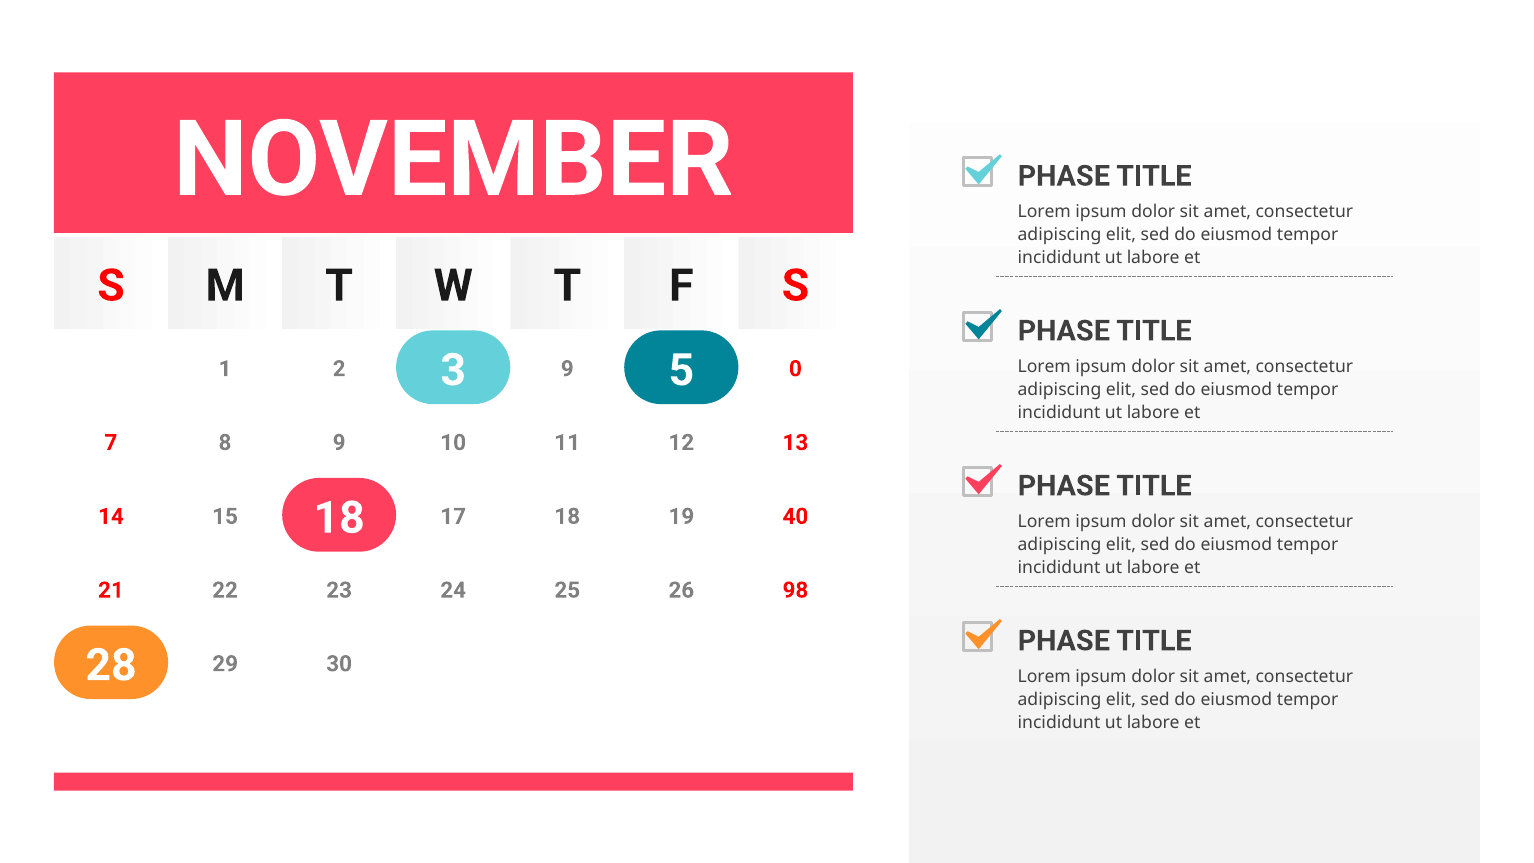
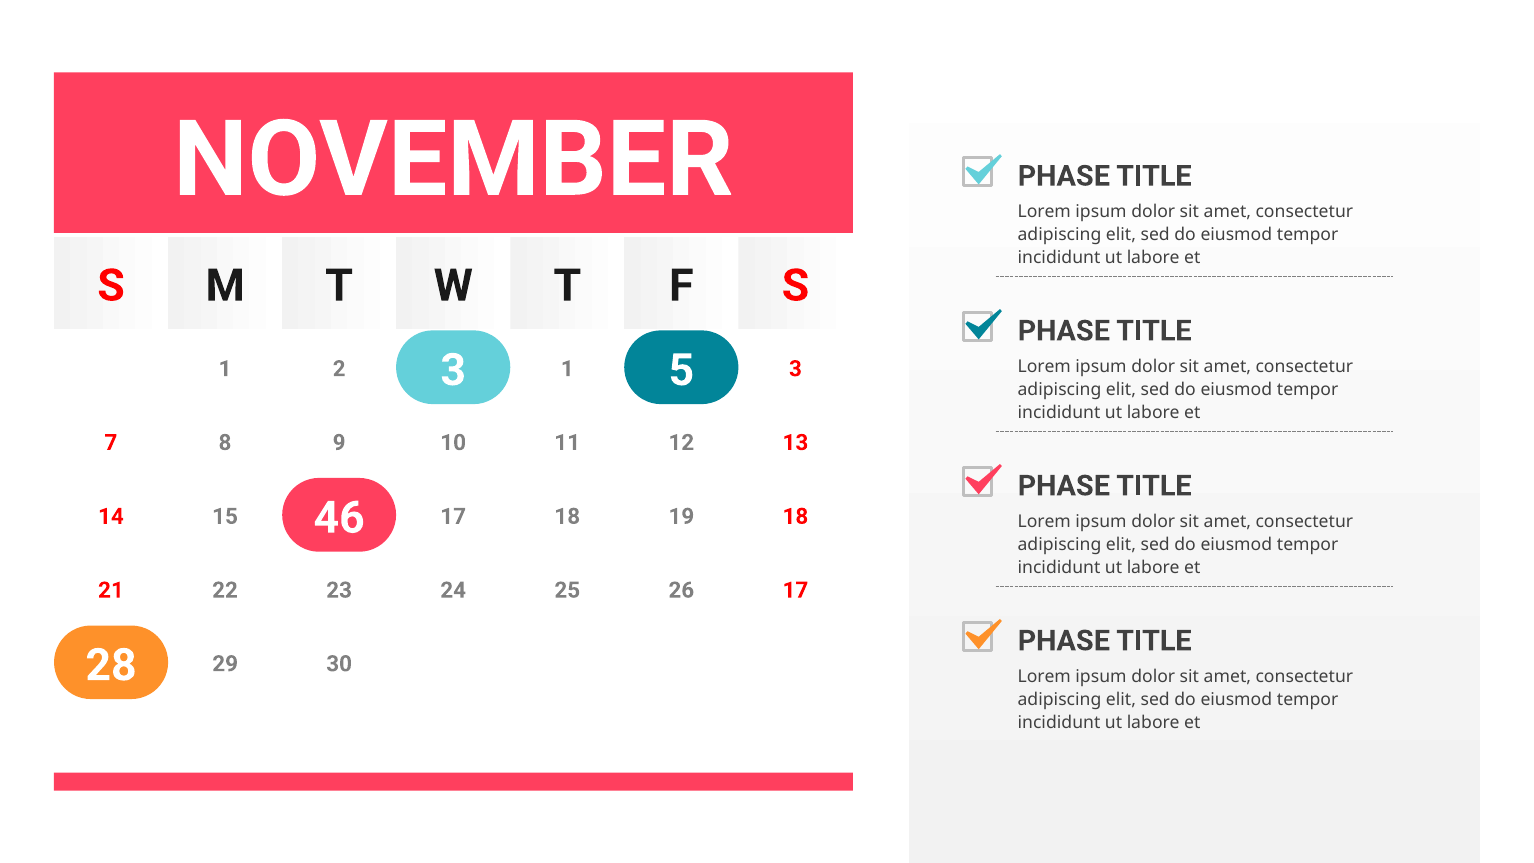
3 9: 9 -> 1 (567, 369)
5 0: 0 -> 3 (795, 369)
15 18: 18 -> 46 (339, 518)
18 40: 40 -> 18 (795, 516)
26 98: 98 -> 17 (795, 590)
